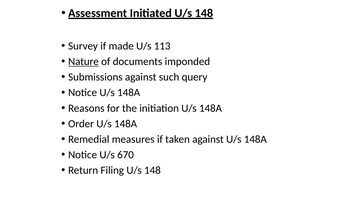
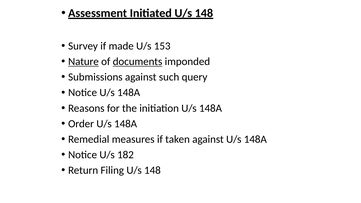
113: 113 -> 153 (162, 46)
documents underline: none -> present (138, 62)
670: 670 -> 182 (125, 155)
